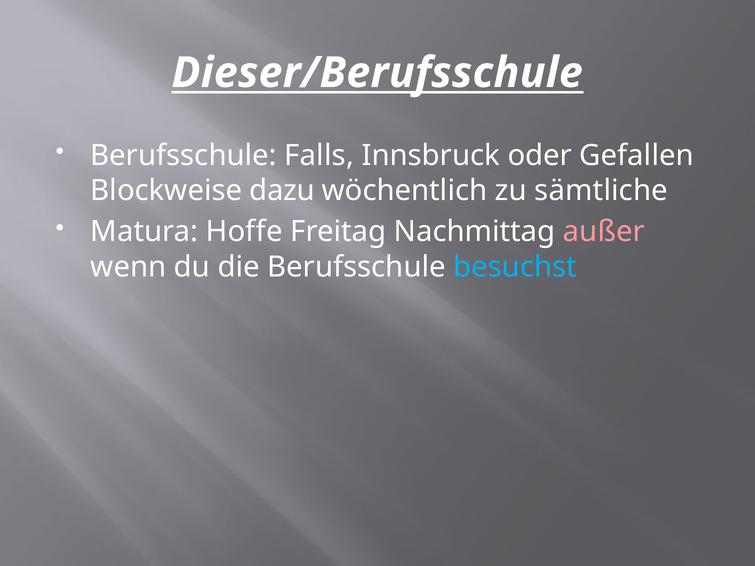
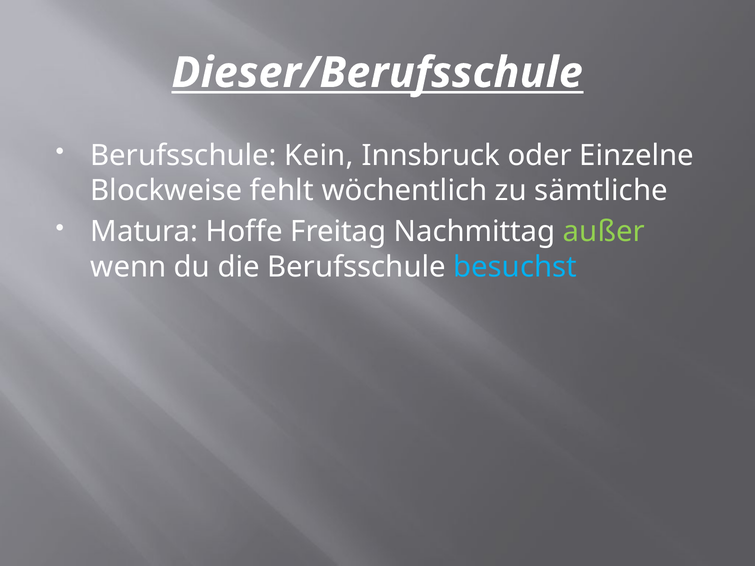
Falls: Falls -> Kein (319, 156)
Gefallen: Gefallen -> Einzelne (637, 156)
dazu: dazu -> fehlt (282, 191)
außer colour: pink -> light green (604, 232)
